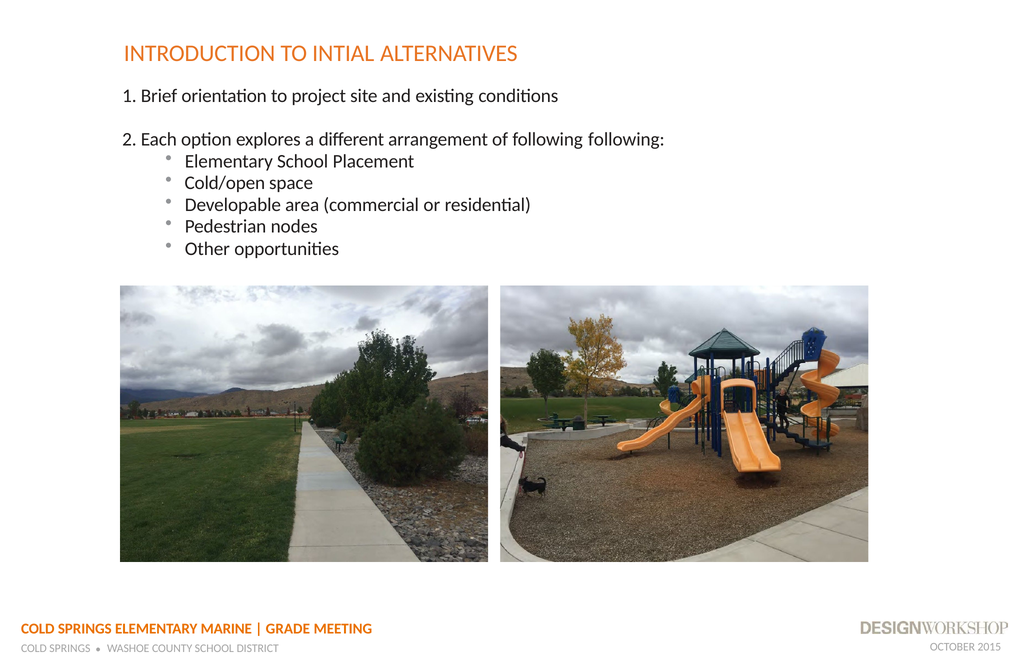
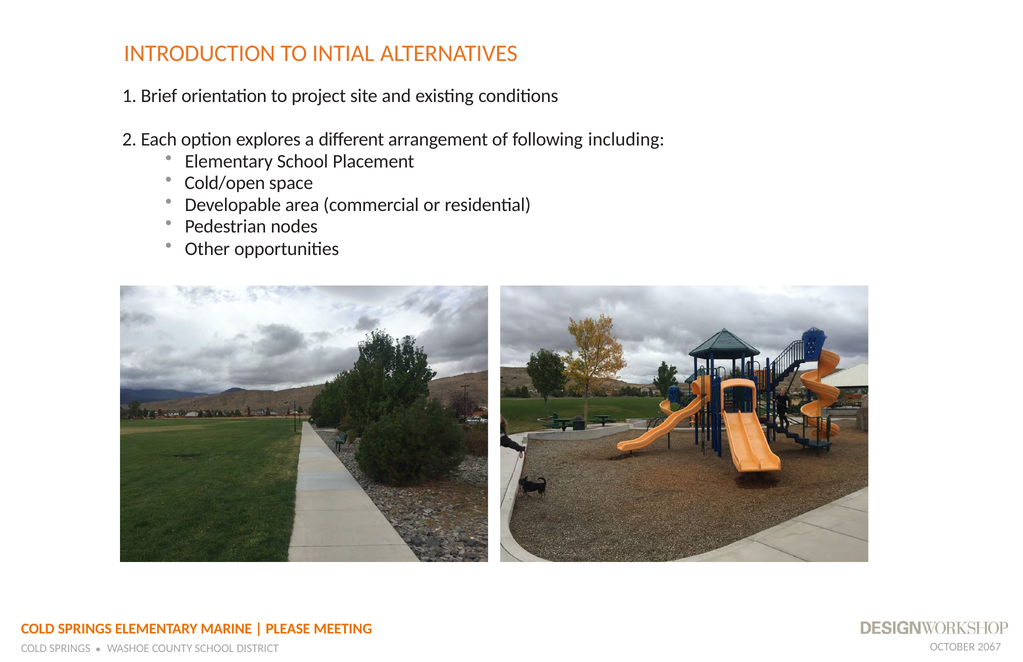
following following: following -> including (626, 140)
GRADE: GRADE -> PLEASE (288, 629)
2015: 2015 -> 2067 (989, 647)
